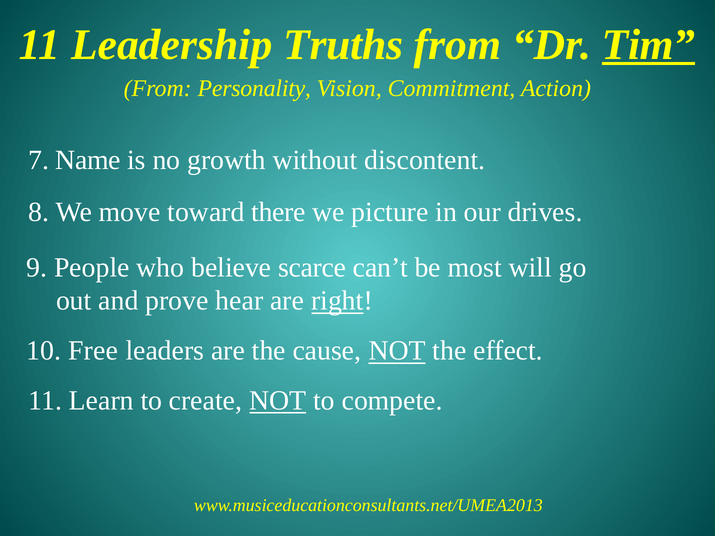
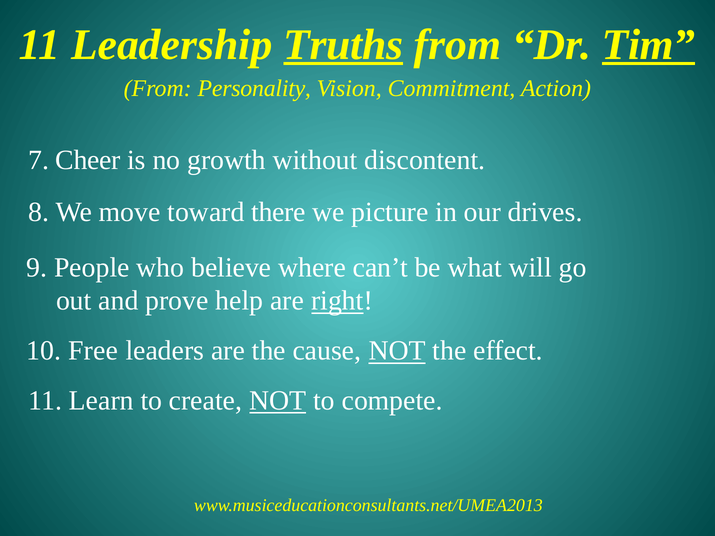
Truths underline: none -> present (343, 45)
Name: Name -> Cheer (88, 160)
scarce: scarce -> where (312, 268)
most: most -> what (475, 268)
hear: hear -> help (239, 301)
